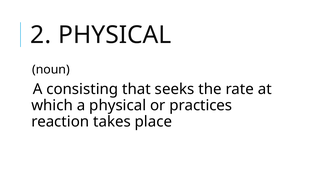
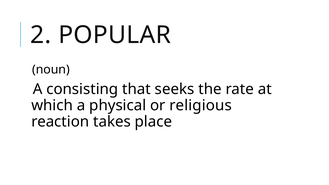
2 PHYSICAL: PHYSICAL -> POPULAR (115, 35)
practices: practices -> religious (201, 105)
